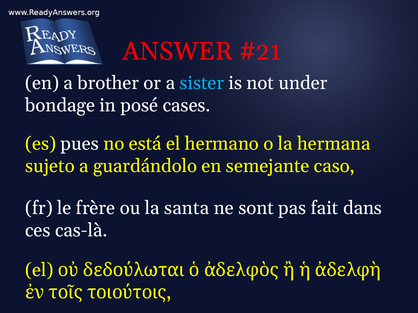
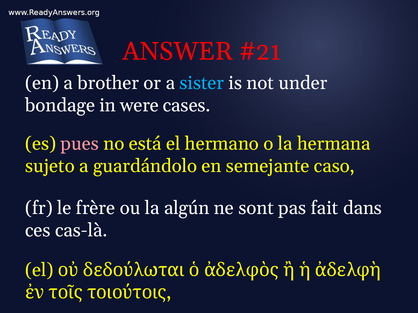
posé: posé -> were (139, 106)
pues colour: white -> pink (80, 144)
santa: santa -> algún (187, 208)
